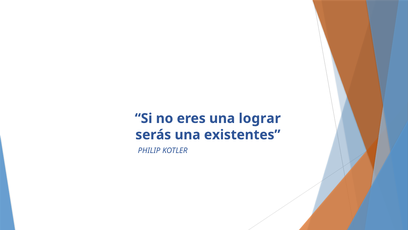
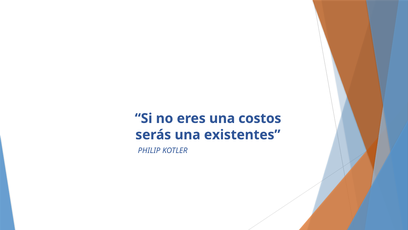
lograr: lograr -> costos (260, 118)
